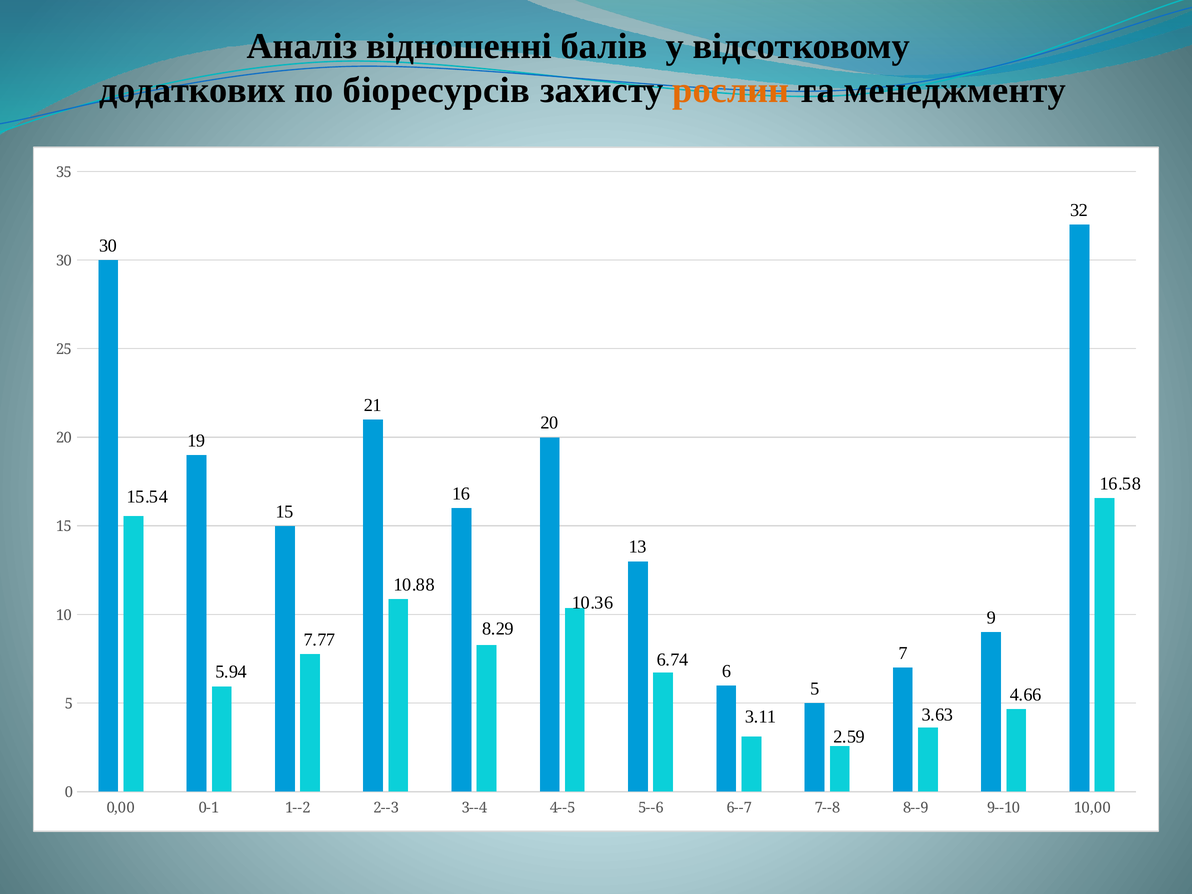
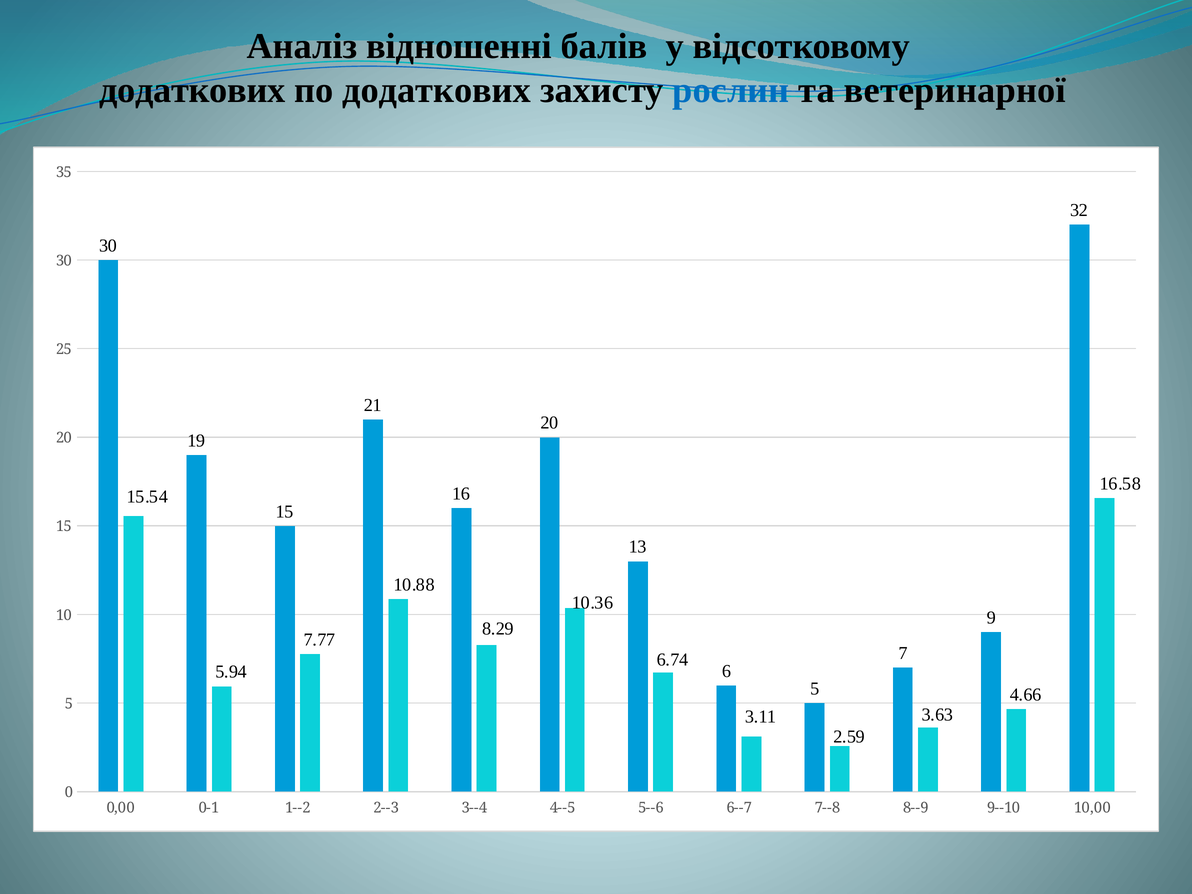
по біоресурсів: біоресурсів -> додаткових (437, 90)
рослин colour: orange -> blue (731, 90)
менеджменту: менеджменту -> ветеринарної (955, 90)
